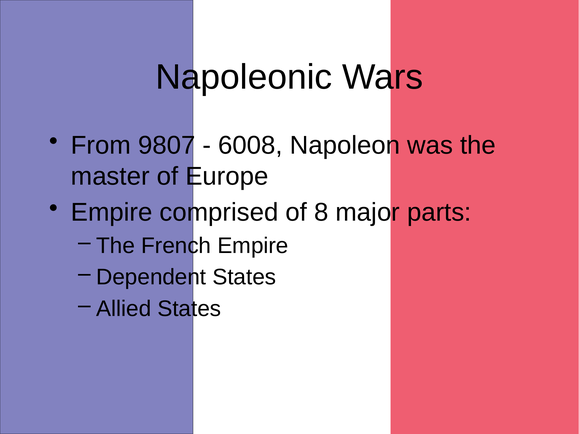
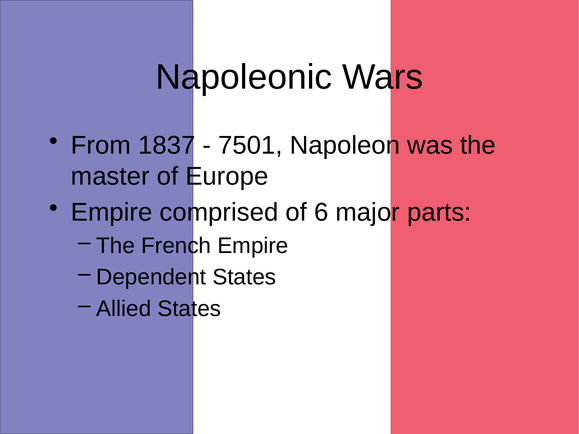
9807: 9807 -> 1837 (167, 146)
6008: 6008 -> 7501 (250, 146)
8: 8 -> 6 (321, 213)
